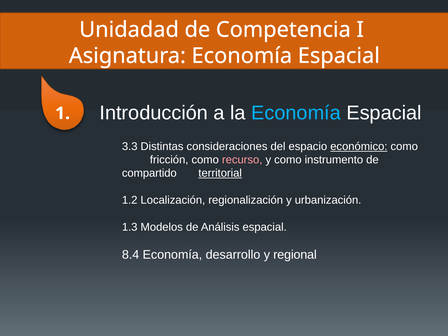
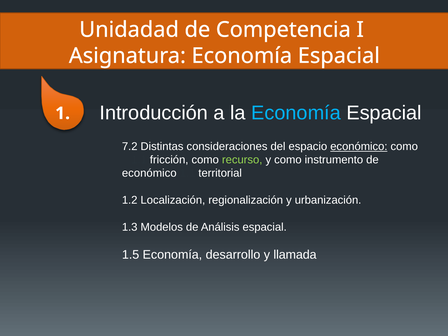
3.3: 3.3 -> 7.2 (130, 146)
recurso colour: pink -> light green (242, 160)
compartido: compartido -> económico (149, 173)
territorial underline: present -> none (220, 173)
8.4: 8.4 -> 1.5 (131, 255)
regional: regional -> llamada (295, 255)
